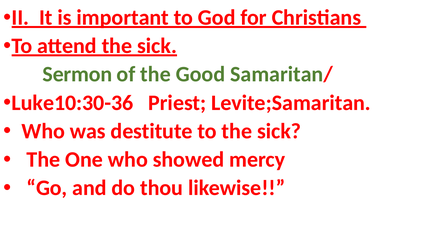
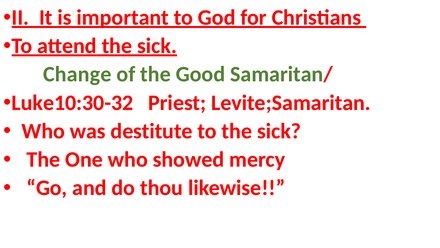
Sermon: Sermon -> Change (77, 74)
Luke10:30-36: Luke10:30-36 -> Luke10:30-32 (72, 103)
